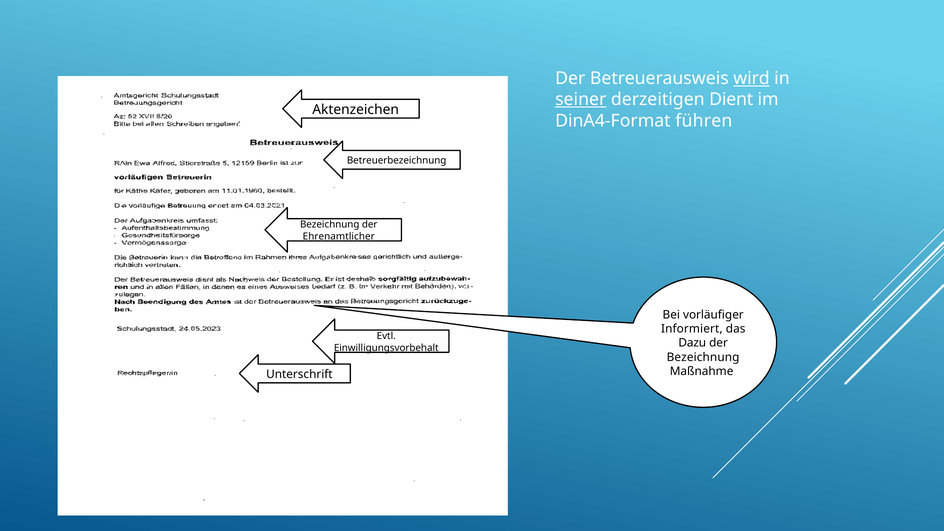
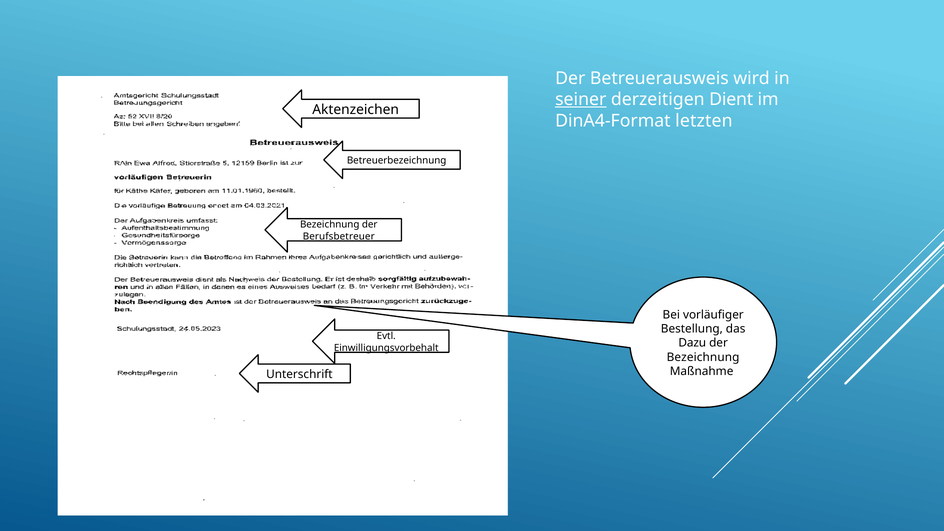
wird underline: present -> none (752, 78)
führen: führen -> letzten (704, 121)
Ehrenamtlicher: Ehrenamtlicher -> Berufsbetreuer (339, 236)
Informiert: Informiert -> Bestellung (692, 329)
